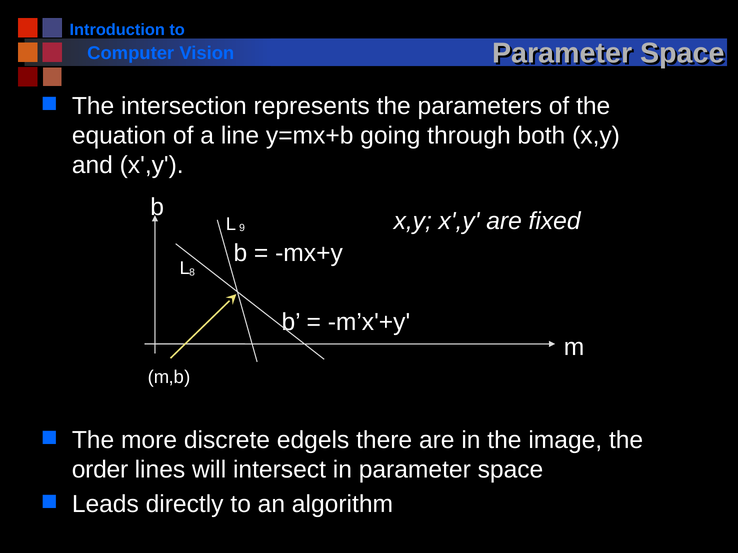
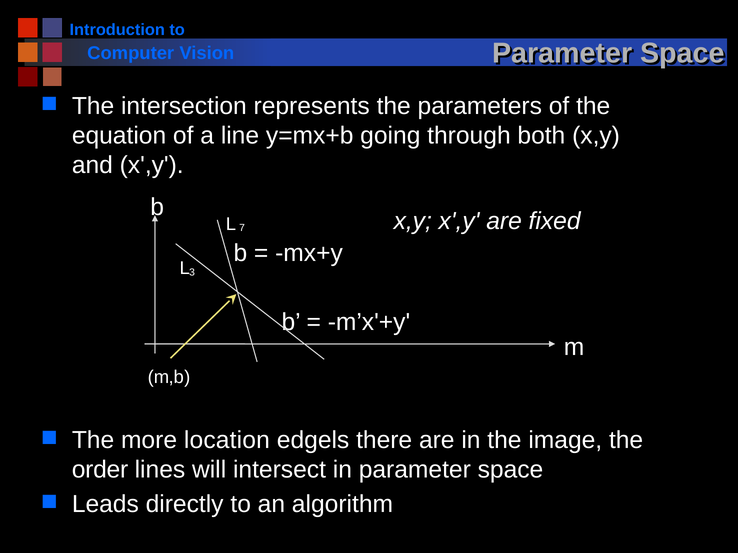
9: 9 -> 7 (242, 228)
8: 8 -> 3 (192, 273)
discrete: discrete -> location (227, 441)
